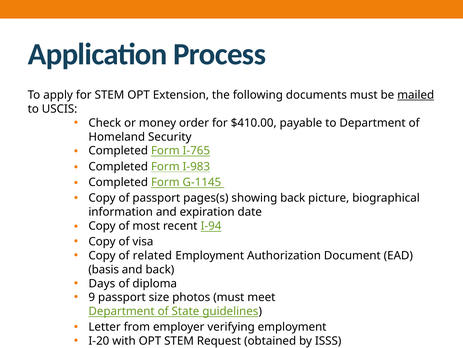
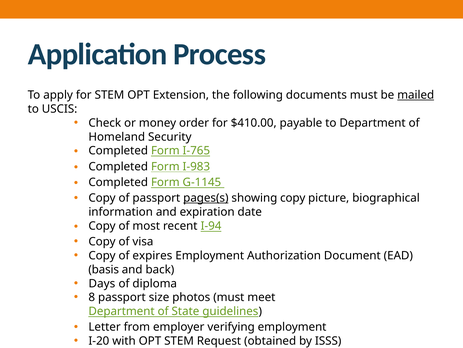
pages(s underline: none -> present (206, 198)
showing back: back -> copy (293, 198)
related: related -> expires (152, 255)
9: 9 -> 8 (92, 297)
